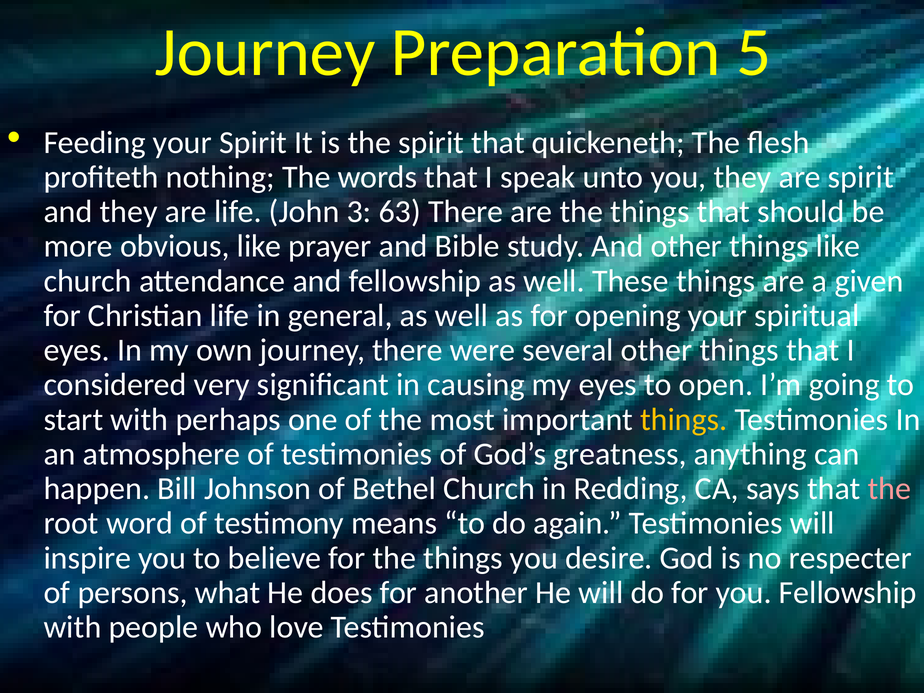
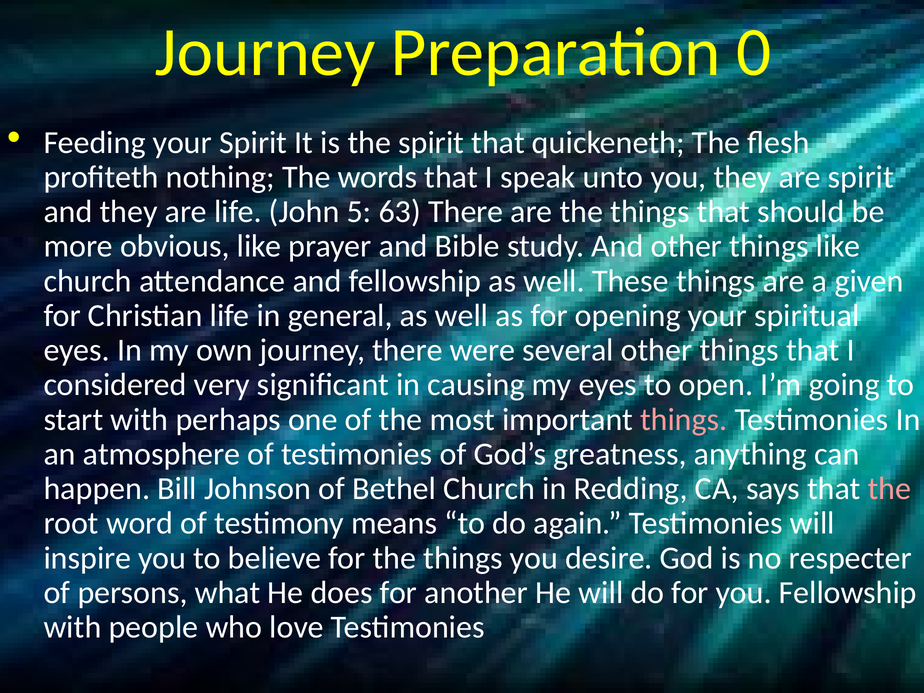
5: 5 -> 0 (754, 52)
3: 3 -> 5 (359, 212)
things colour: yellow -> pink (684, 419)
